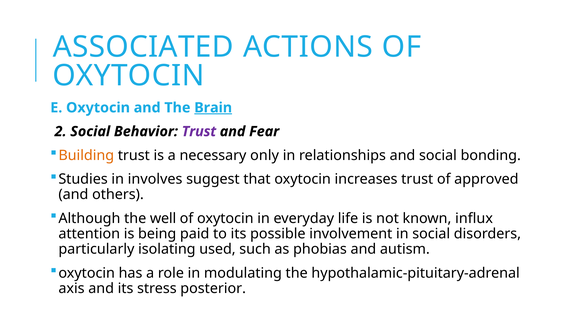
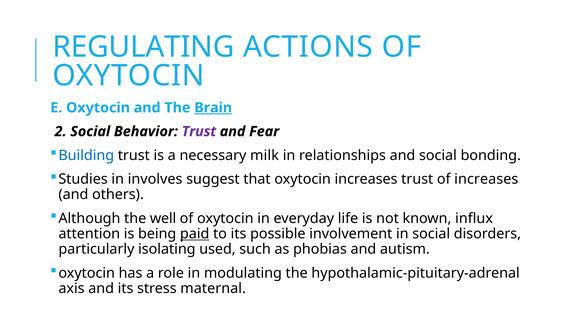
ASSOCIATED: ASSOCIATED -> REGULATING (143, 47)
Building colour: orange -> blue (86, 155)
only: only -> milk (265, 155)
of approved: approved -> increases (486, 179)
paid underline: none -> present (195, 234)
posterior: posterior -> maternal (213, 289)
